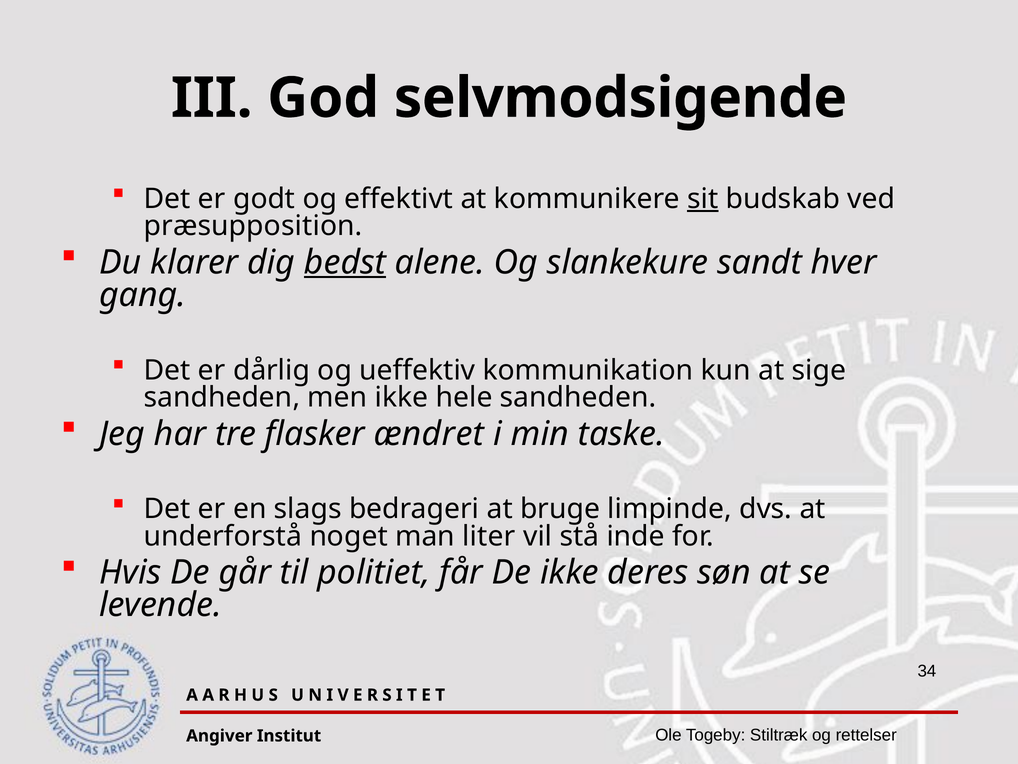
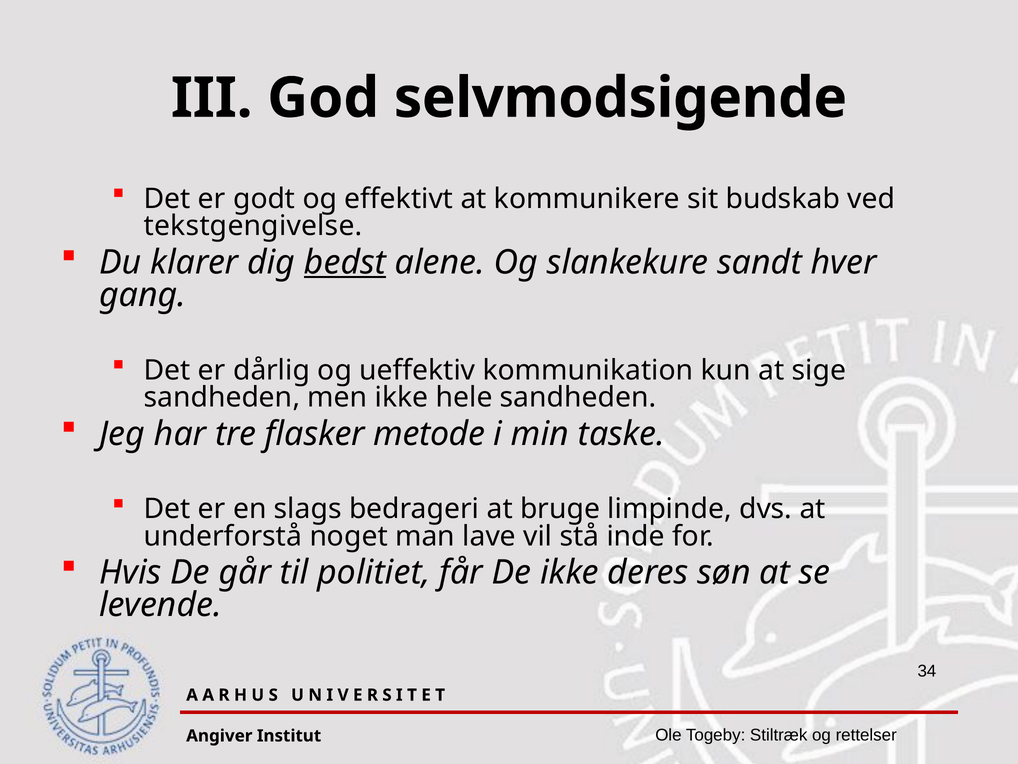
sit underline: present -> none (703, 199)
præsupposition: præsupposition -> tekstgengivelse (253, 226)
ændret: ændret -> metode (429, 434)
liter: liter -> lave (489, 536)
